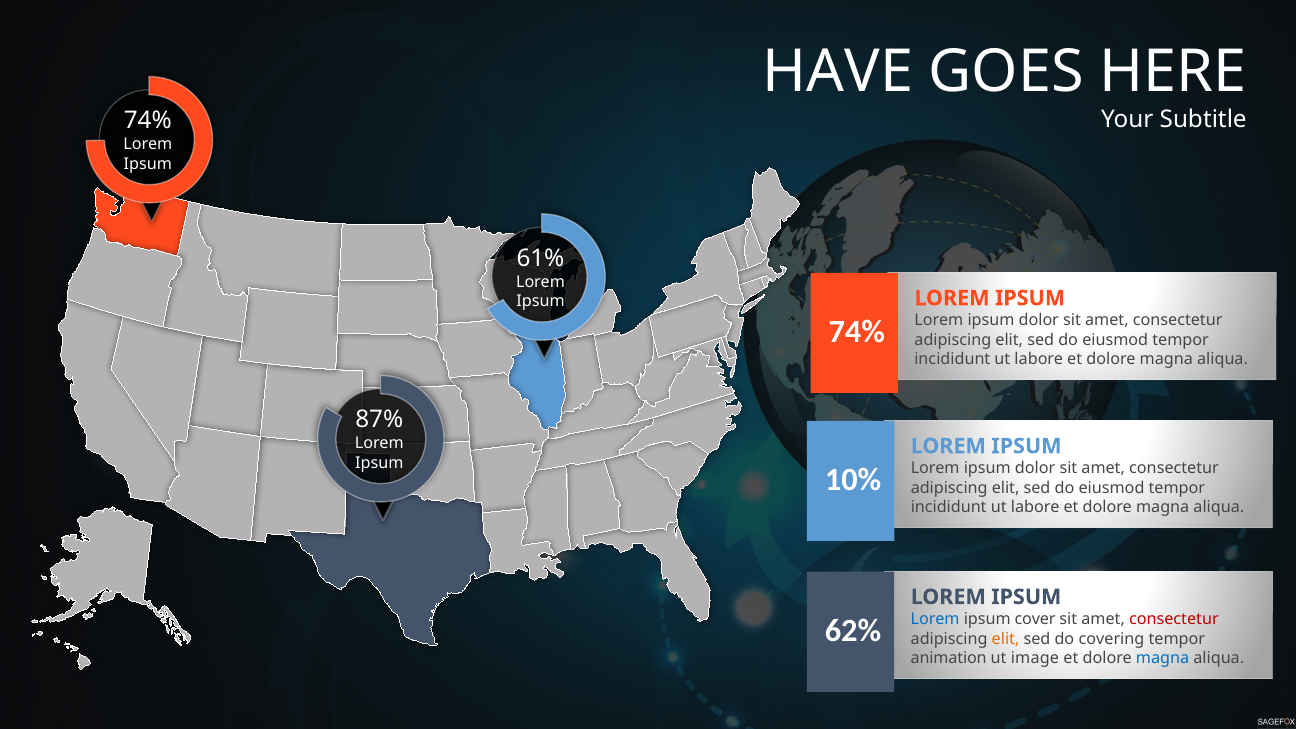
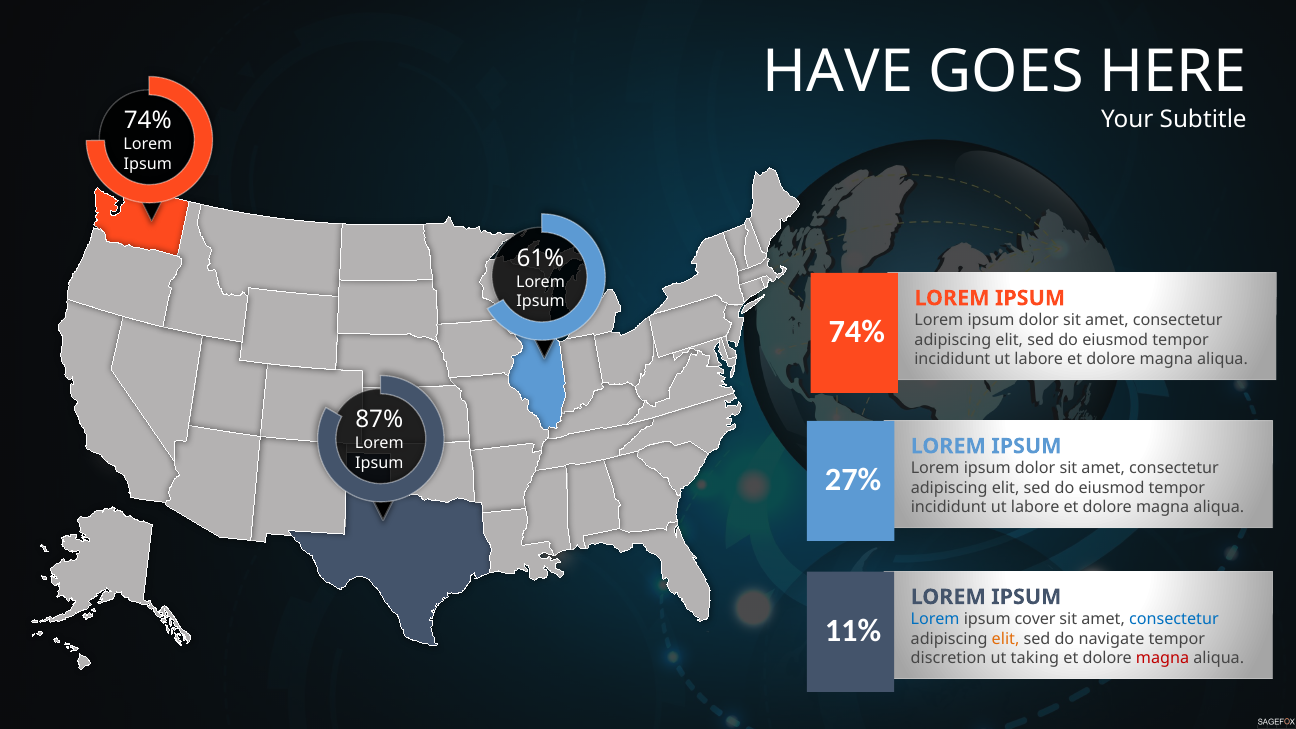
10%: 10% -> 27% (853, 480)
consectetur colour: red -> blue (1174, 619)
62%: 62% -> 11% (853, 631)
covering: covering -> navigate (1111, 639)
animation: animation -> discretion (949, 658)
image: image -> taking (1035, 658)
magna colour: blue -> red (1163, 658)
